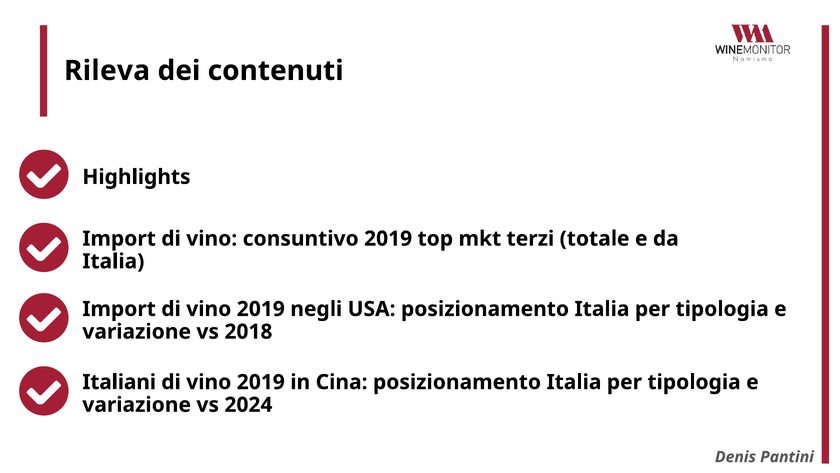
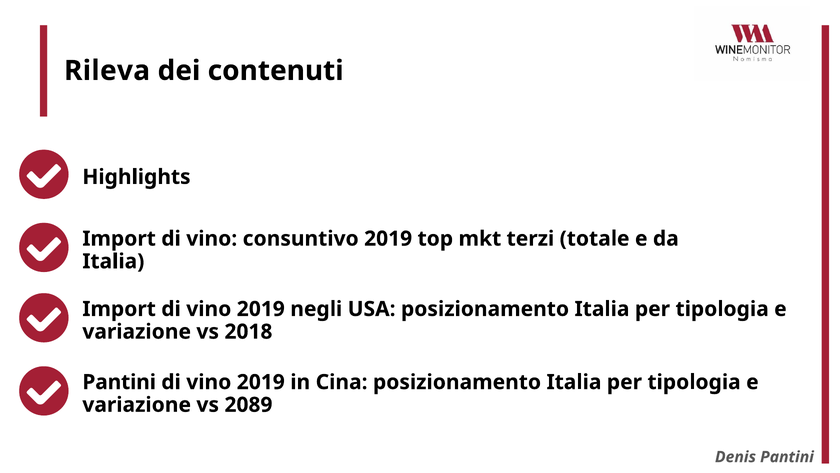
Italiani: Italiani -> Pantini (119, 382)
2024: 2024 -> 2089 (248, 404)
